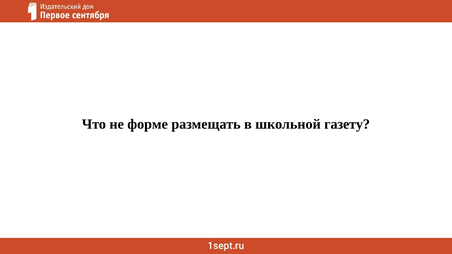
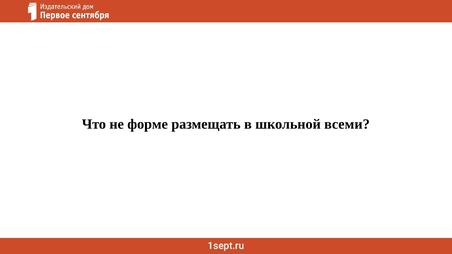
газету: газету -> всеми (347, 124)
